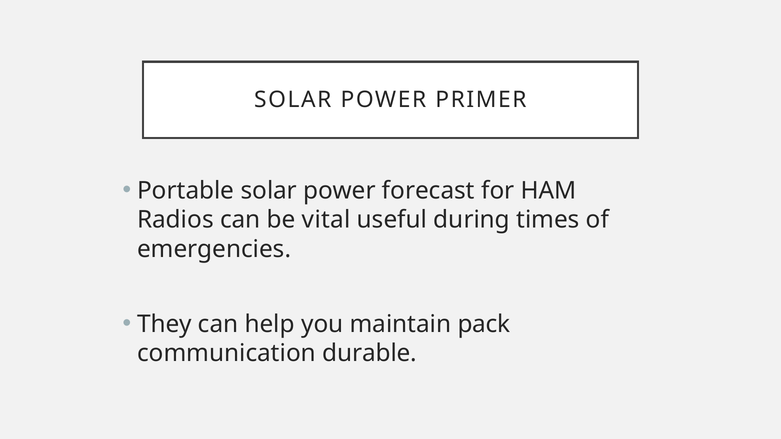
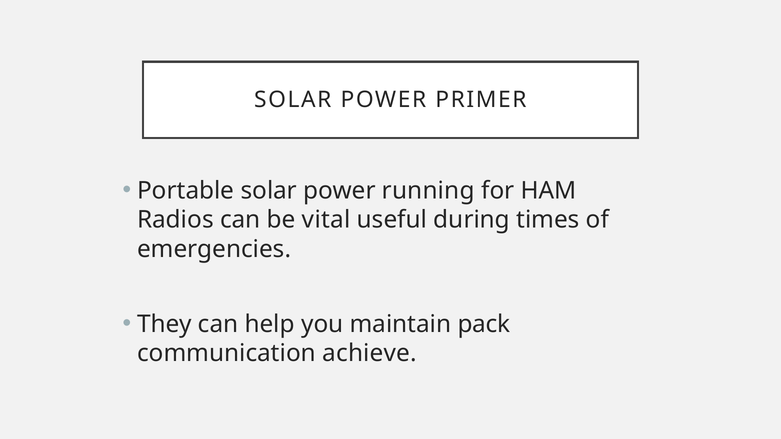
forecast: forecast -> running (428, 191)
durable: durable -> achieve (370, 354)
